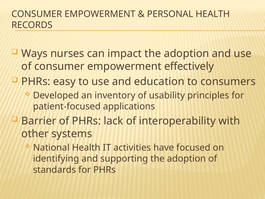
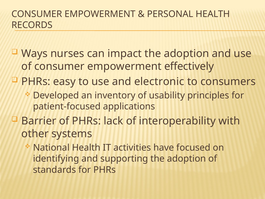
education: education -> electronic (159, 81)
